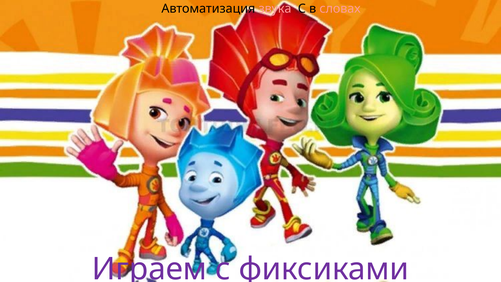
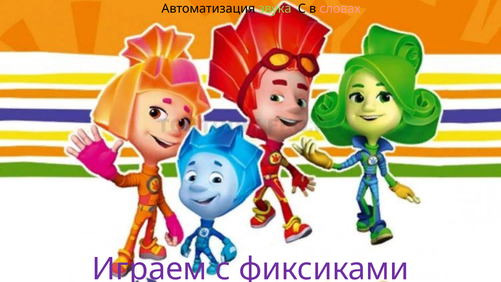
звука colour: pink -> light green (275, 9)
